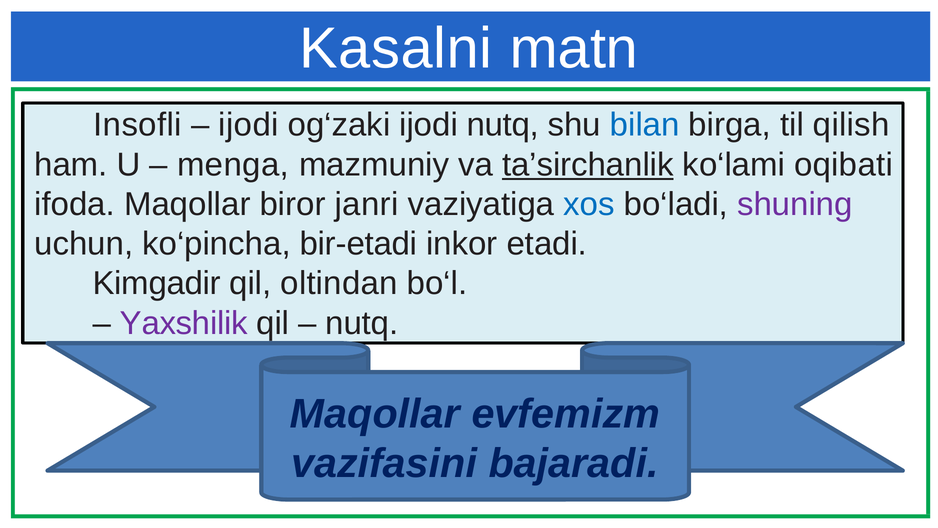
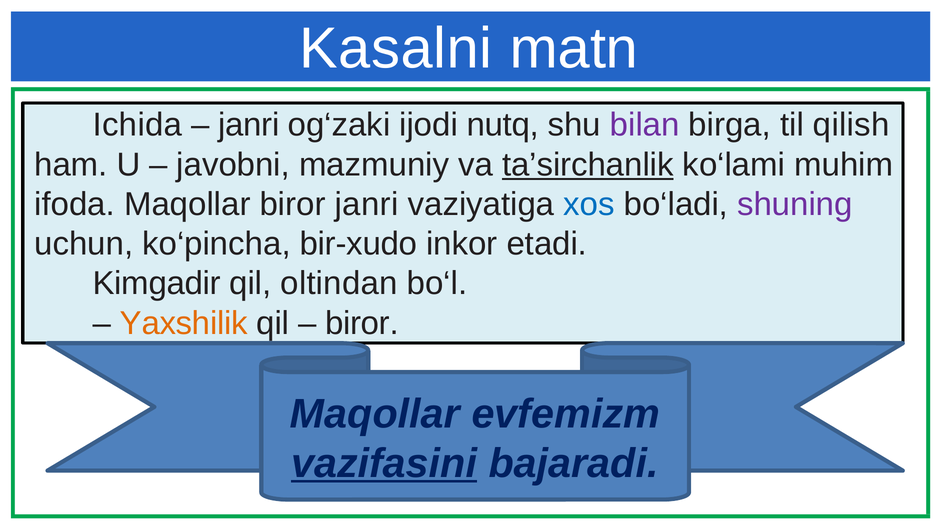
Insofli: Insofli -> Ichida (138, 125)
ijodi: ijodi -> janri (249, 125)
bilan colour: blue -> purple (645, 125)
menga: menga -> javobni (233, 165)
oqibati: oqibati -> muhim (844, 165)
bir-etadi: bir-etadi -> bir-xudo (358, 244)
Yaxshilik colour: purple -> orange (184, 323)
nutq: nutq -> biror (362, 323)
vazifasini underline: none -> present (384, 463)
